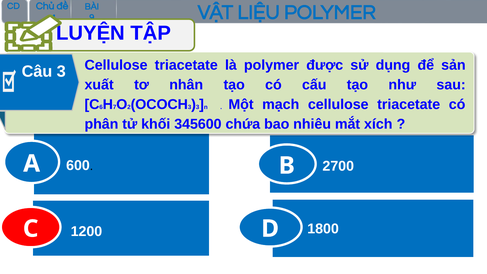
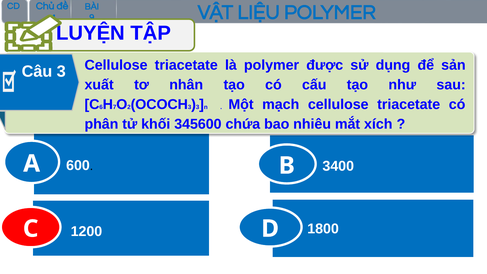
2700: 2700 -> 3400 (338, 166)
